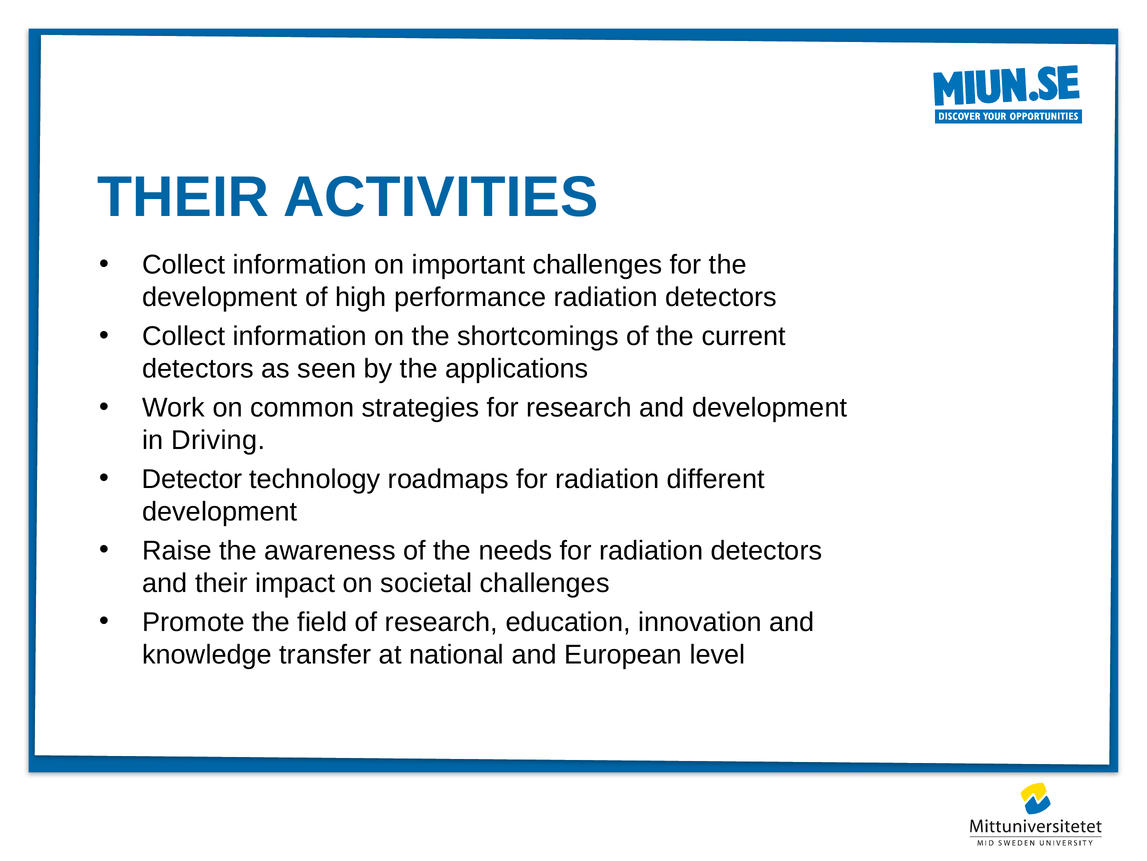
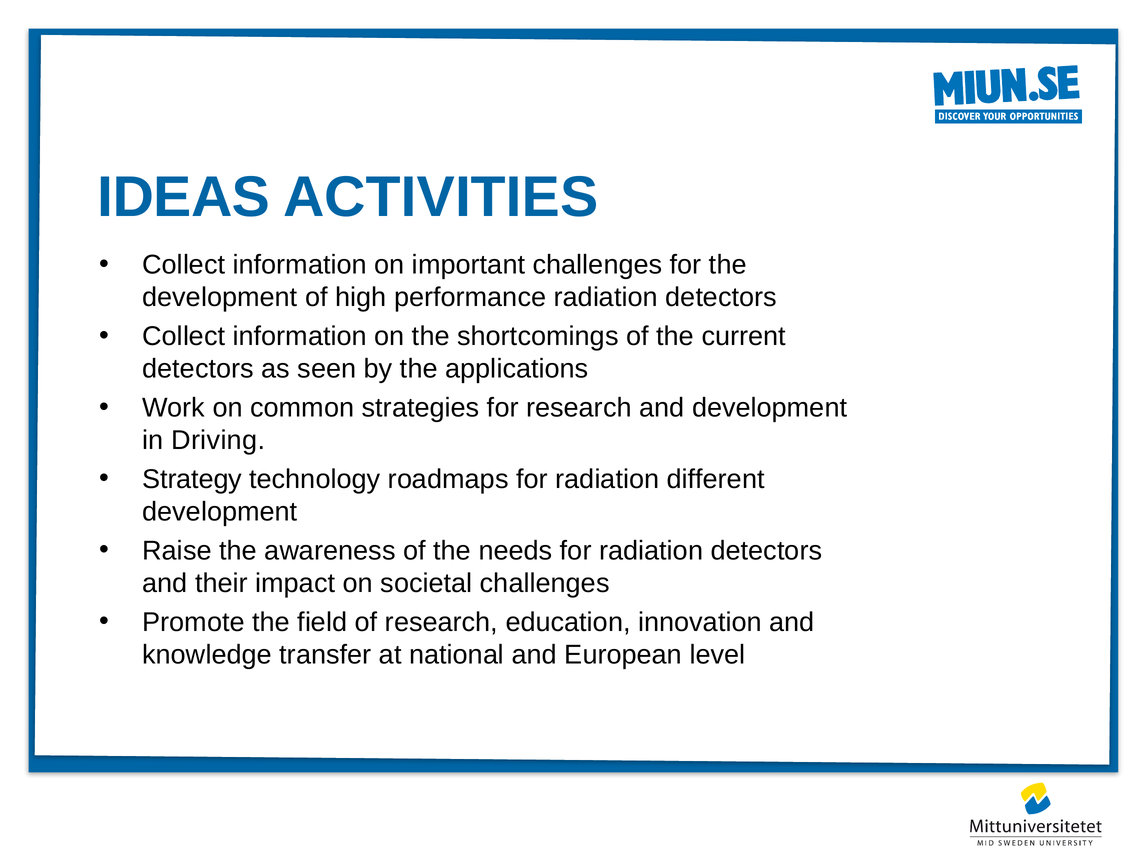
THEIR: THEIR -> IDEAS (184, 197)
Detector: Detector -> Strategy (192, 479)
